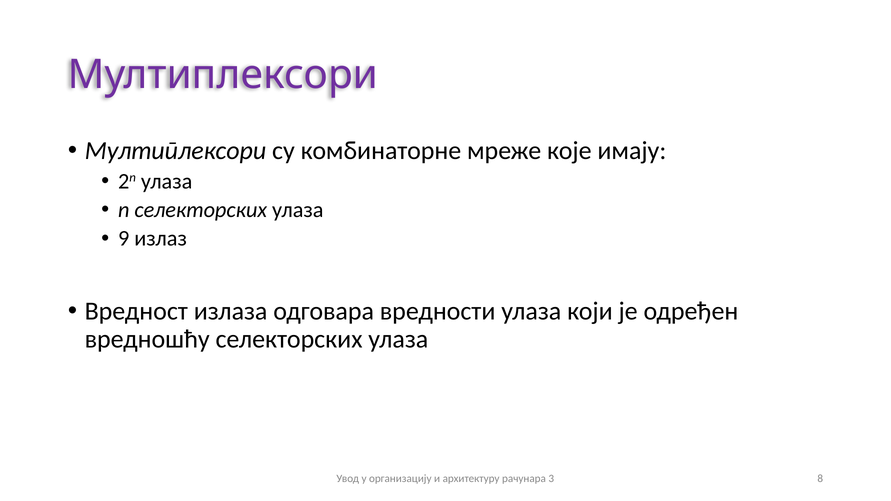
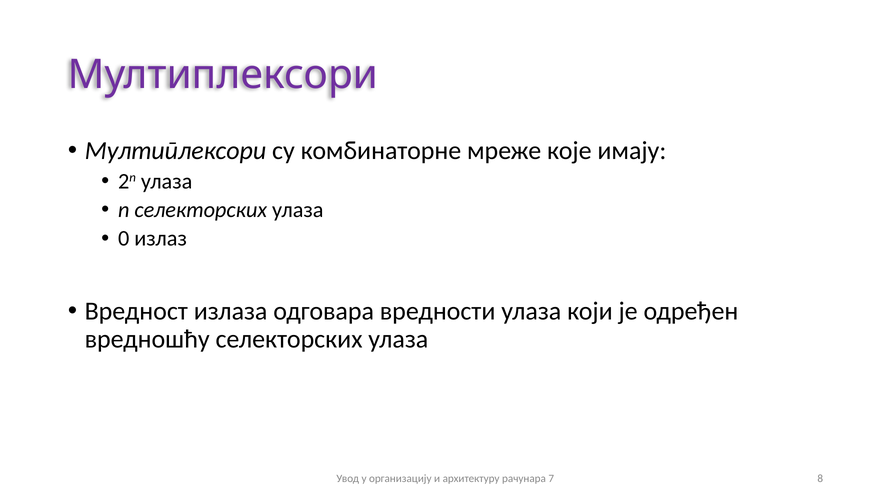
9: 9 -> 0 (124, 239)
3: 3 -> 7 (551, 479)
